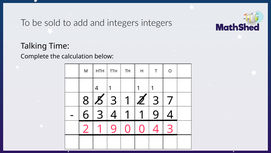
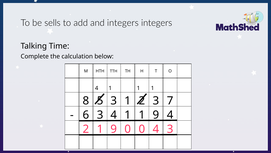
sold: sold -> sells (52, 23)
